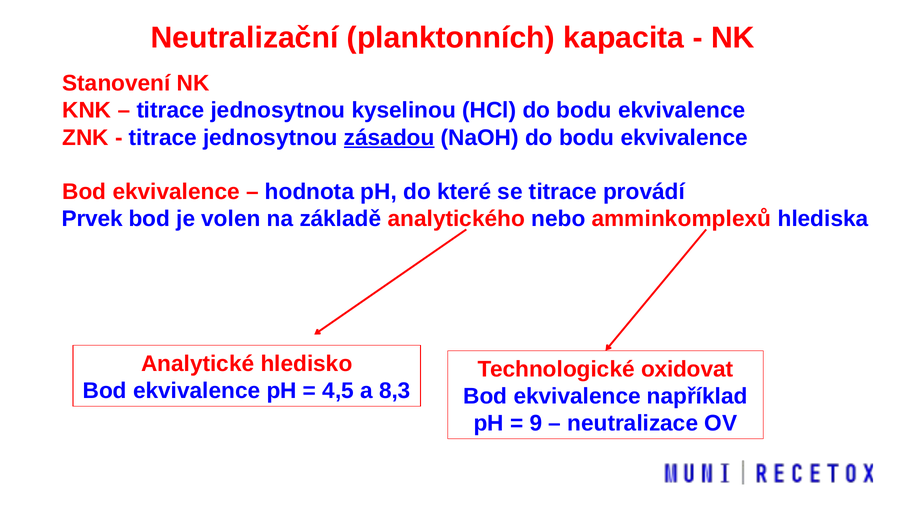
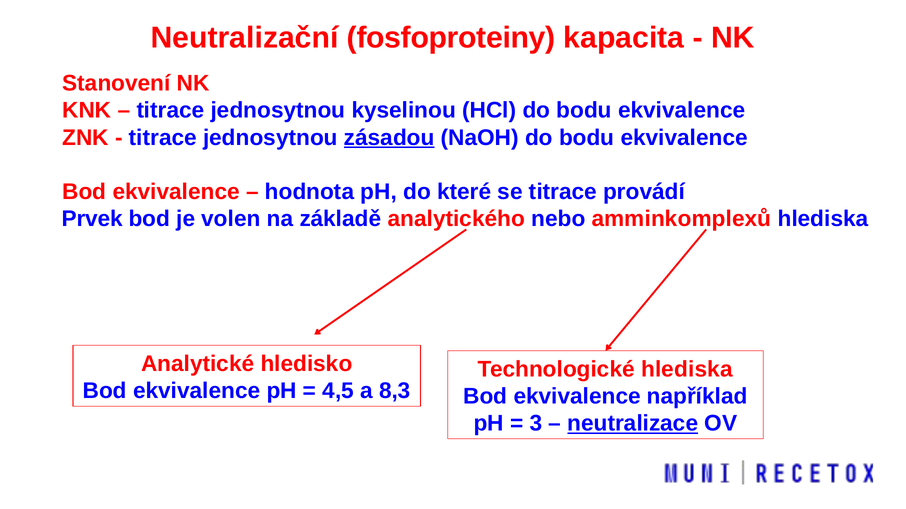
planktonních: planktonních -> fosfoproteiny (451, 38)
Technologické oxidovat: oxidovat -> hlediska (687, 370)
9: 9 -> 3 (536, 424)
neutralizace underline: none -> present (633, 424)
